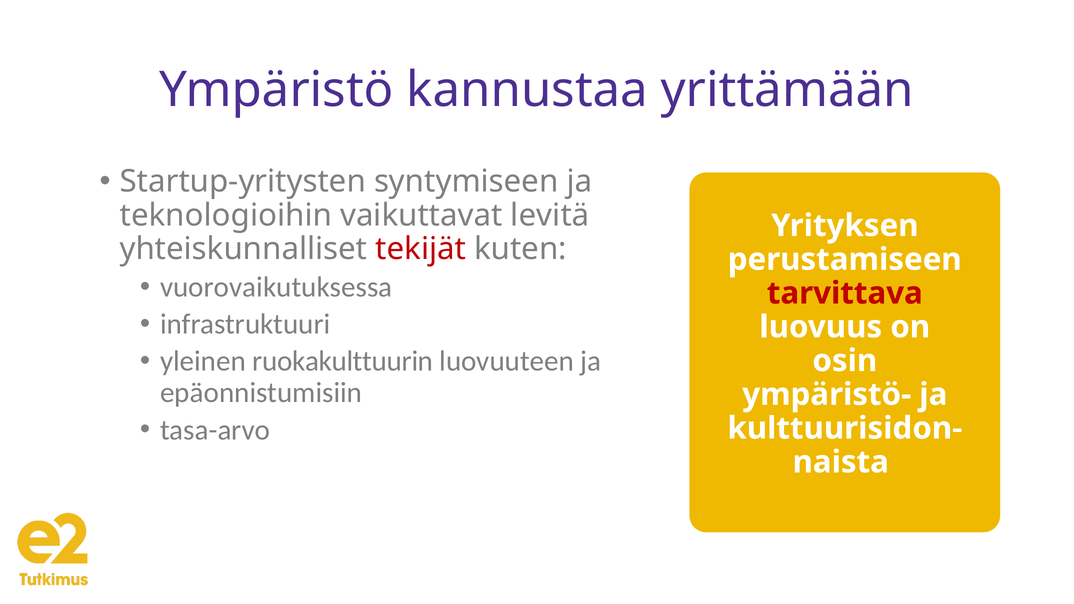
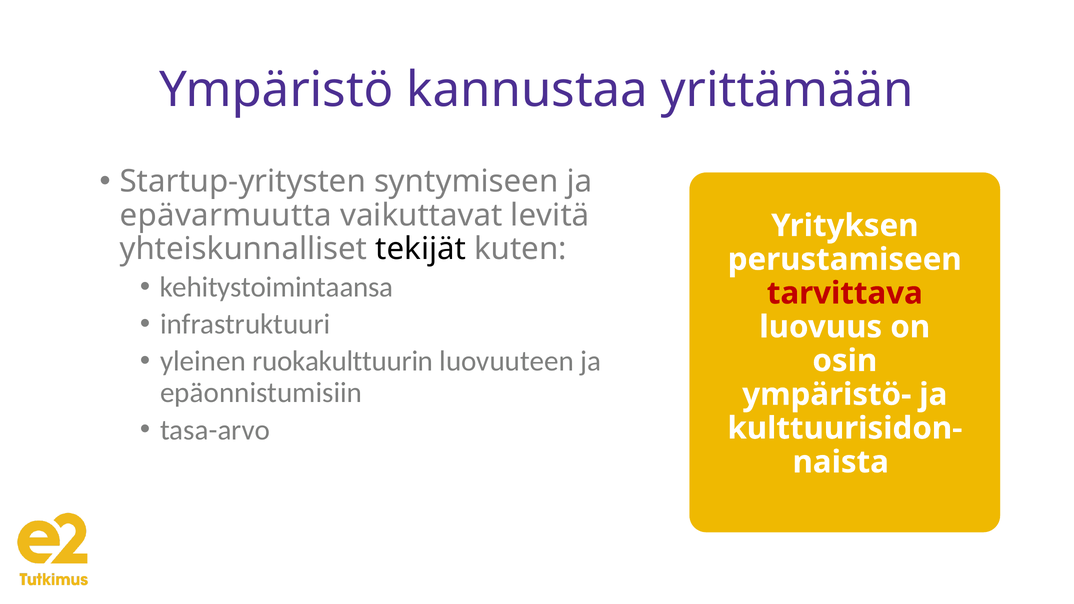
teknologioihin: teknologioihin -> epävarmuutta (226, 215)
tekijät colour: red -> black (421, 249)
vuorovaikutuksessa: vuorovaikutuksessa -> kehitystoimintaansa (276, 287)
